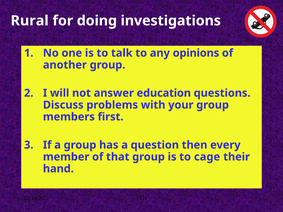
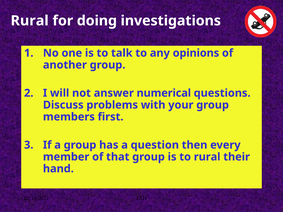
education: education -> numerical (164, 93)
to cage: cage -> rural (207, 157)
